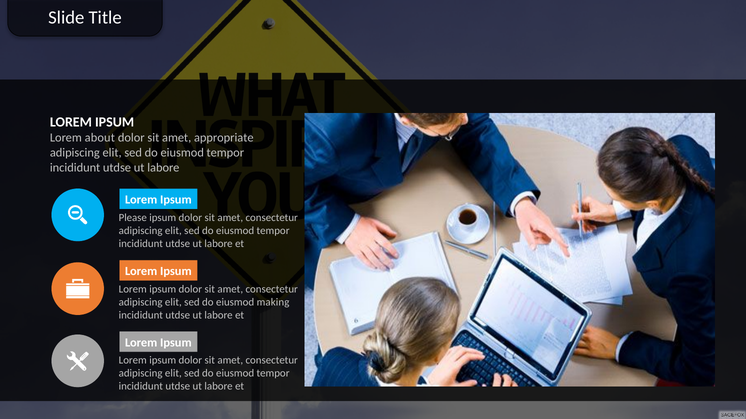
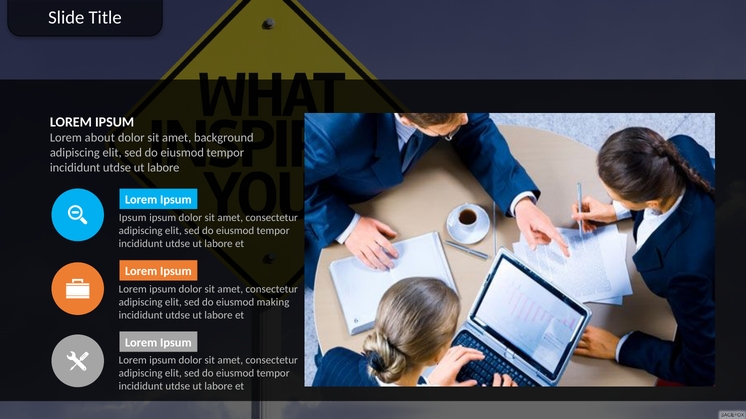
appropriate: appropriate -> background (224, 138)
Please: Please -> Ipsum (133, 218)
